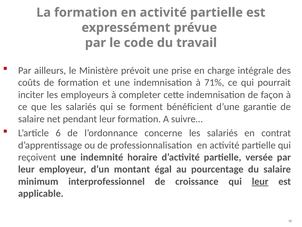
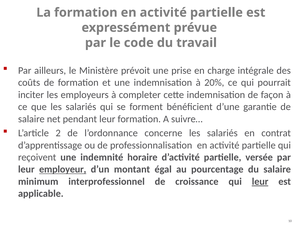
71%: 71% -> 20% (214, 82)
6: 6 -> 2 (58, 133)
employeur underline: none -> present (63, 169)
